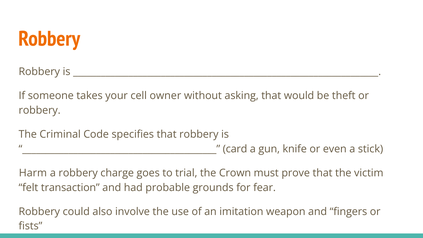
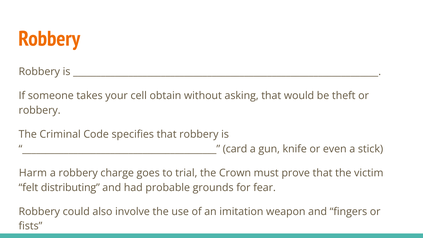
owner: owner -> obtain (165, 96)
transaction: transaction -> distributing (70, 188)
